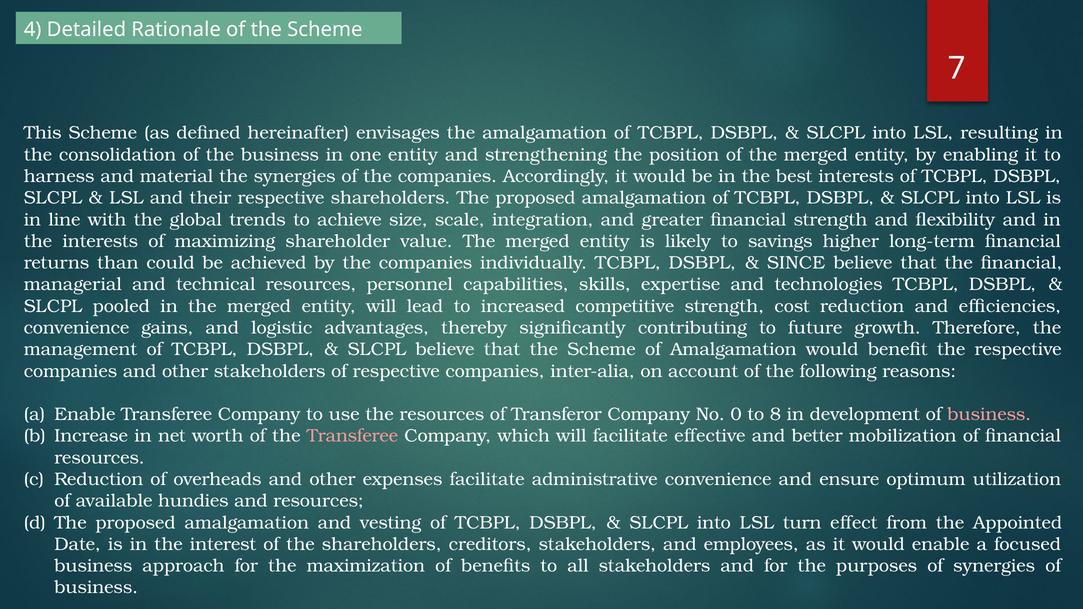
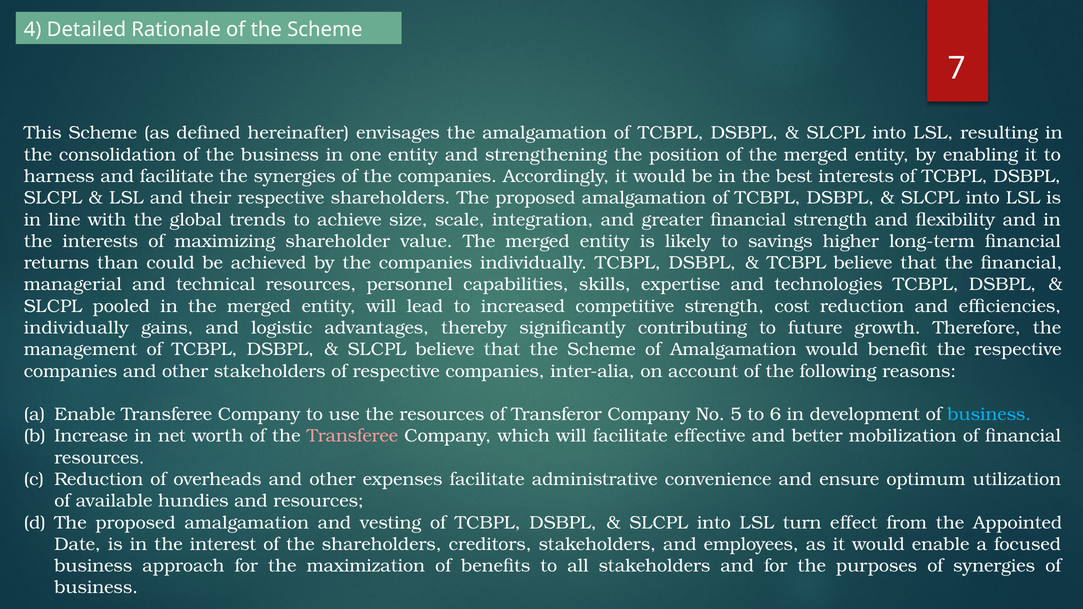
and material: material -> facilitate (177, 176)
SINCE: SINCE -> TCBPL (796, 263)
convenience: convenience -> individually (76, 328)
0: 0 -> 5 (736, 414)
8: 8 -> 6 (775, 414)
business colour: pink -> light blue (989, 414)
